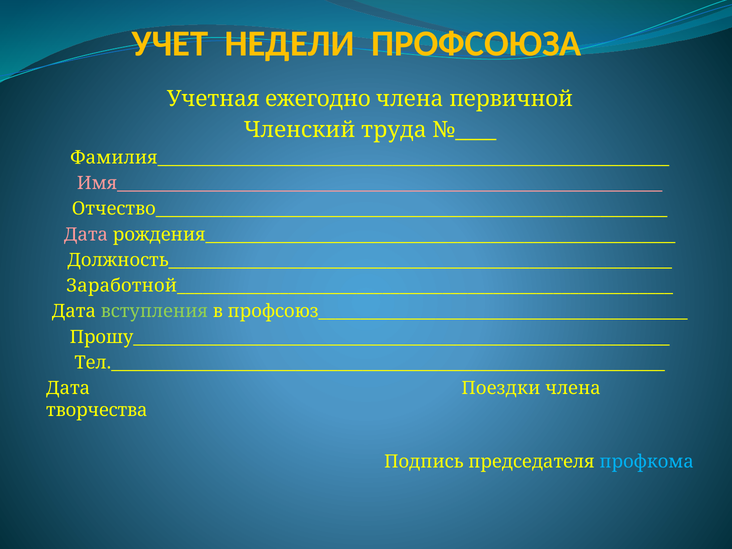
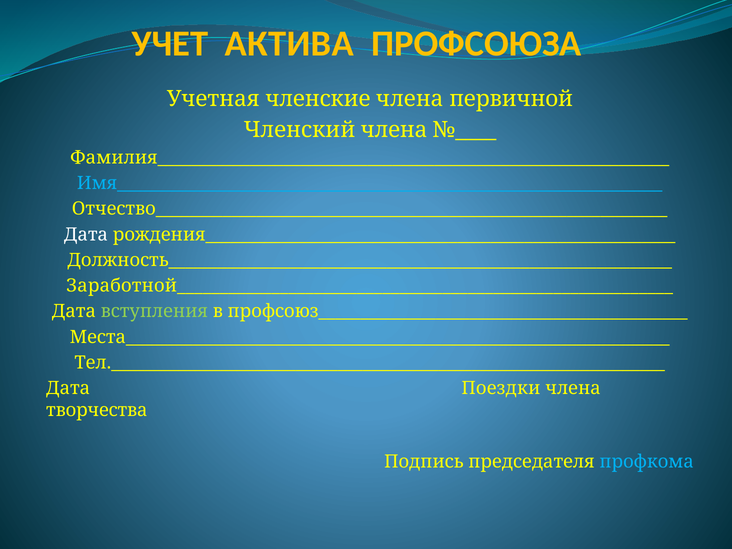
НЕДЕЛИ: НЕДЕЛИ -> АКТИВА (289, 43)
ежегодно: ежегодно -> членские (318, 99)
Членский труда: труда -> члена (394, 130)
Имя_________________________________________________________________ colour: pink -> light blue (370, 183)
Дата colour: pink -> white (86, 235)
Прошу_________________________________________________________________: Прошу_________________________________________________________________ -> Места_________________________________________________________________ (370, 337)
